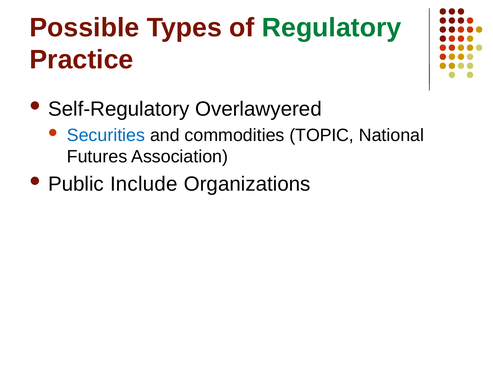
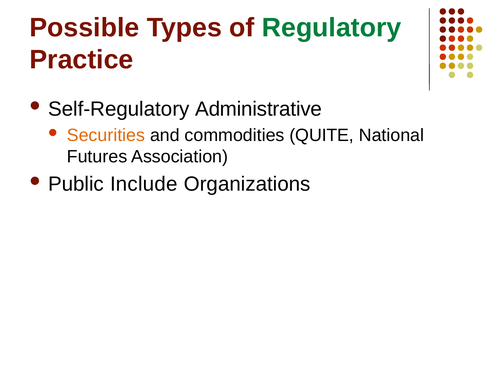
Overlawyered: Overlawyered -> Administrative (259, 109)
Securities colour: blue -> orange (106, 135)
TOPIC: TOPIC -> QUITE (322, 135)
